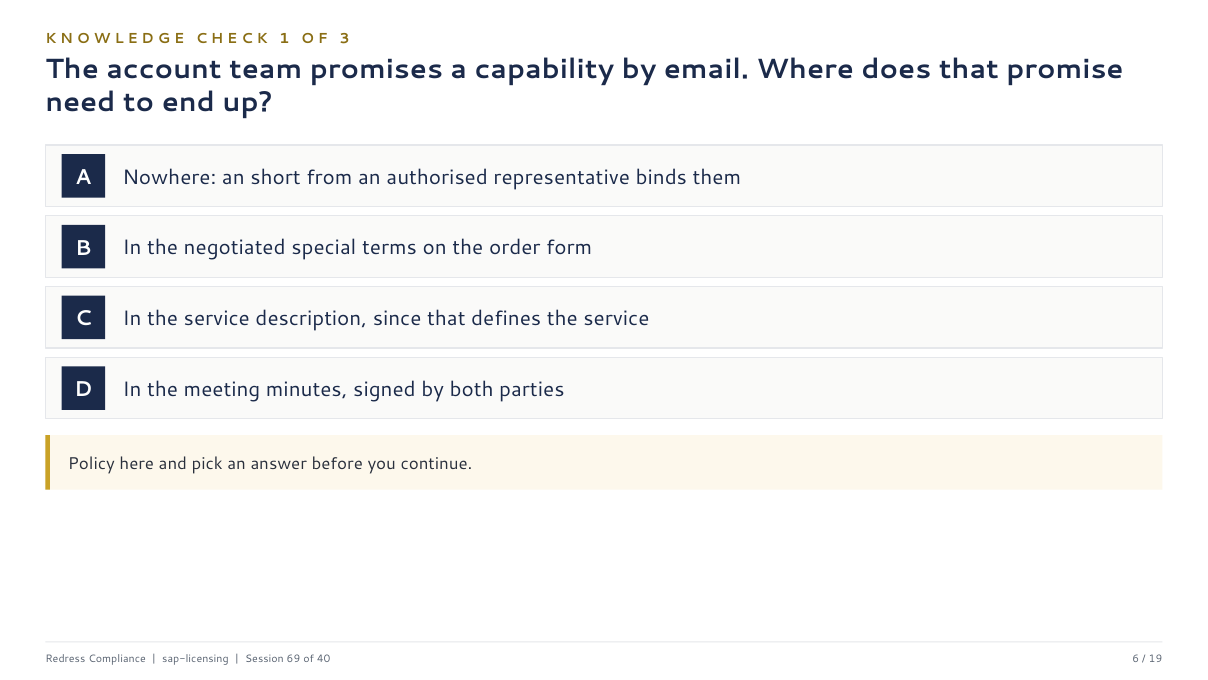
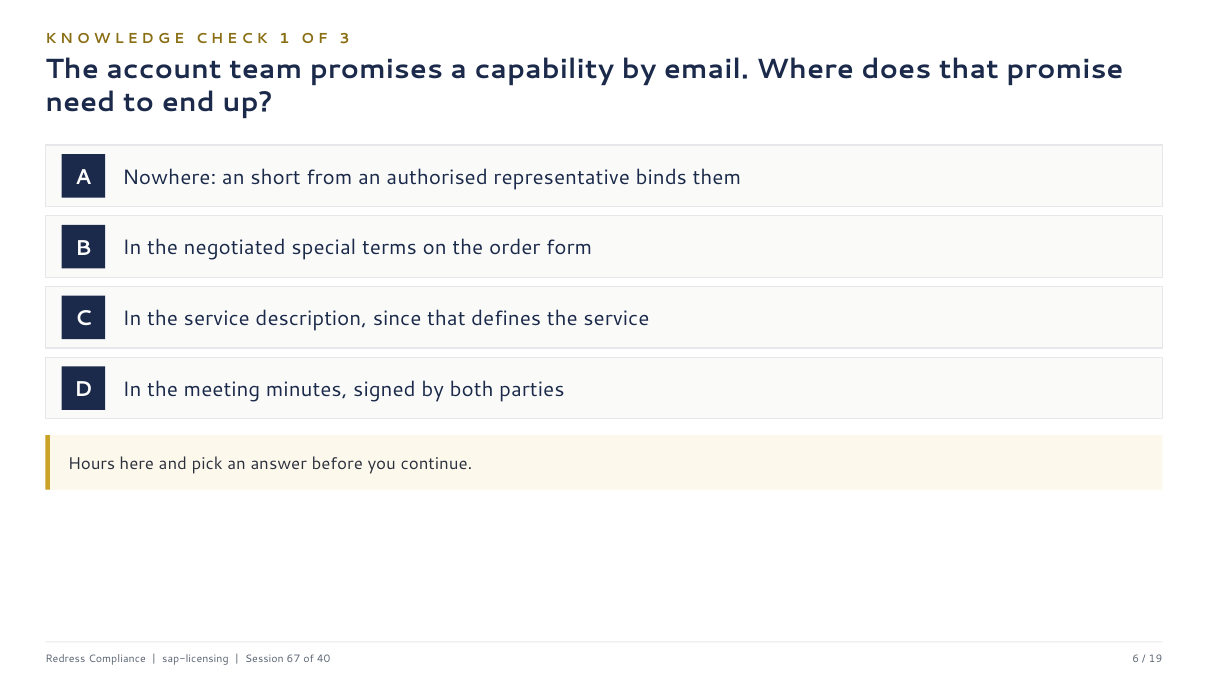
Policy: Policy -> Hours (92, 463)
69: 69 -> 67 (294, 658)
